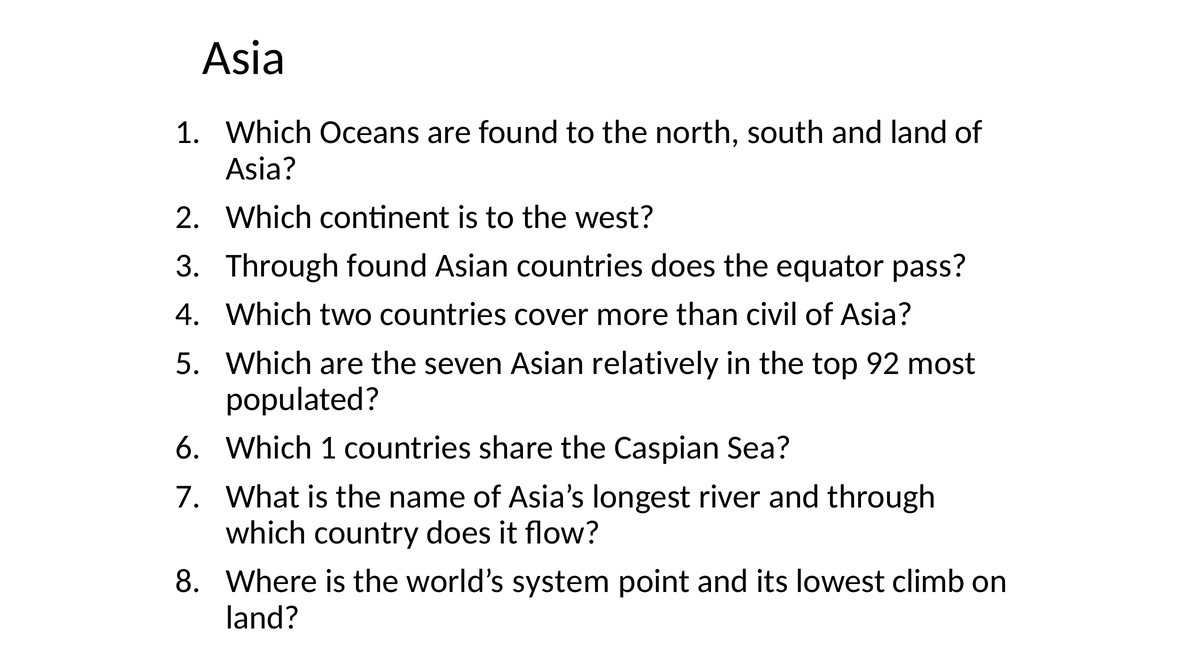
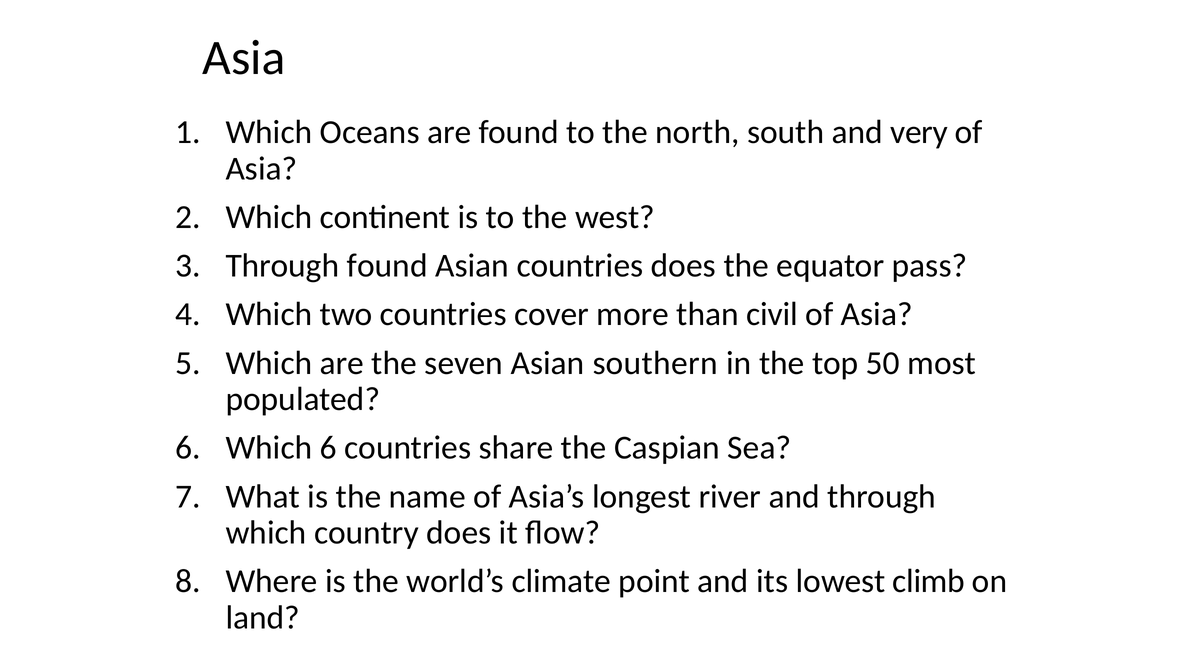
and land: land -> very (919, 132)
relatively: relatively -> southern (655, 363)
92: 92 -> 50 (883, 363)
Which 1: 1 -> 6 (328, 448)
system: system -> climate (561, 581)
